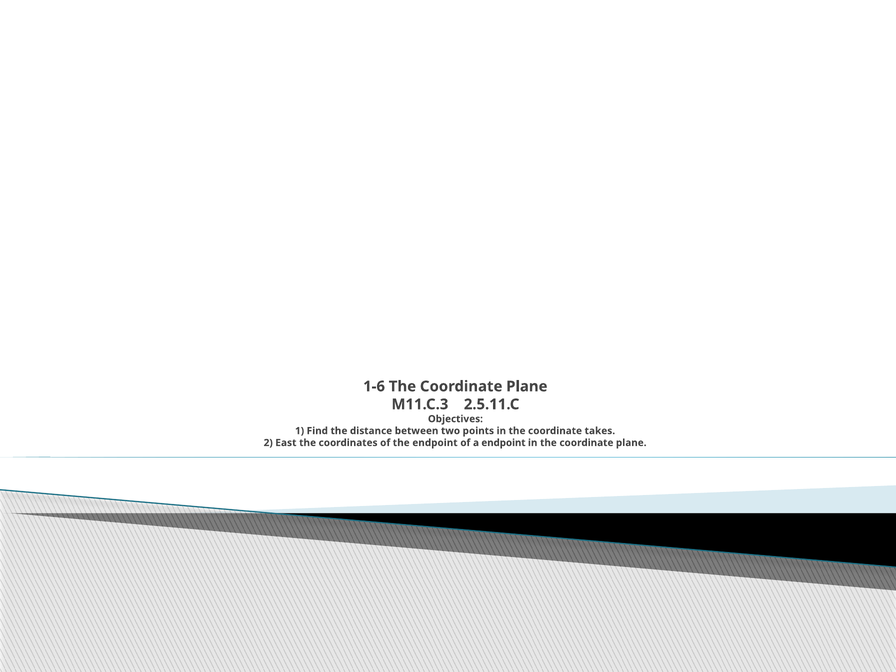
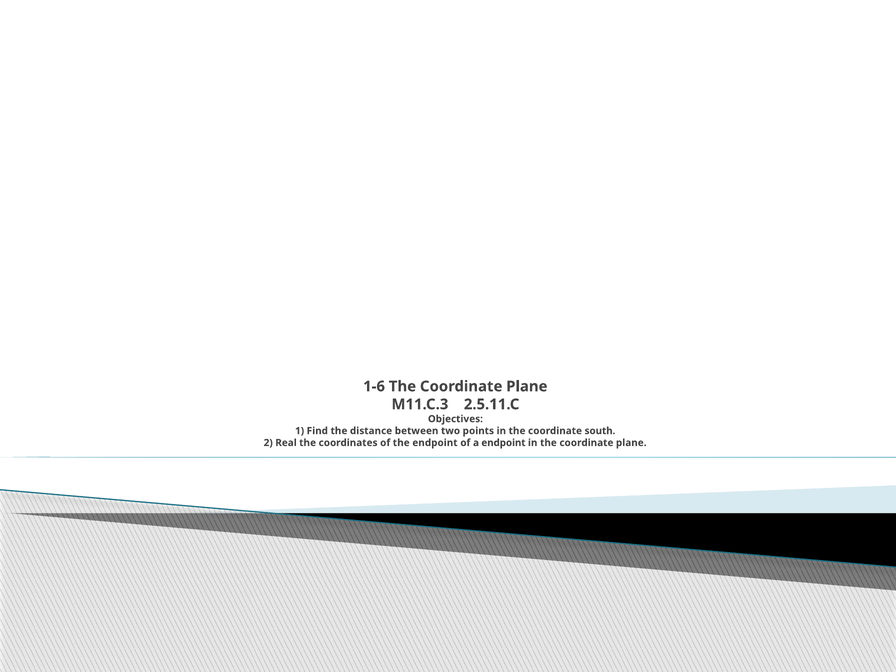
takes: takes -> south (600, 431)
East: East -> Real (286, 443)
